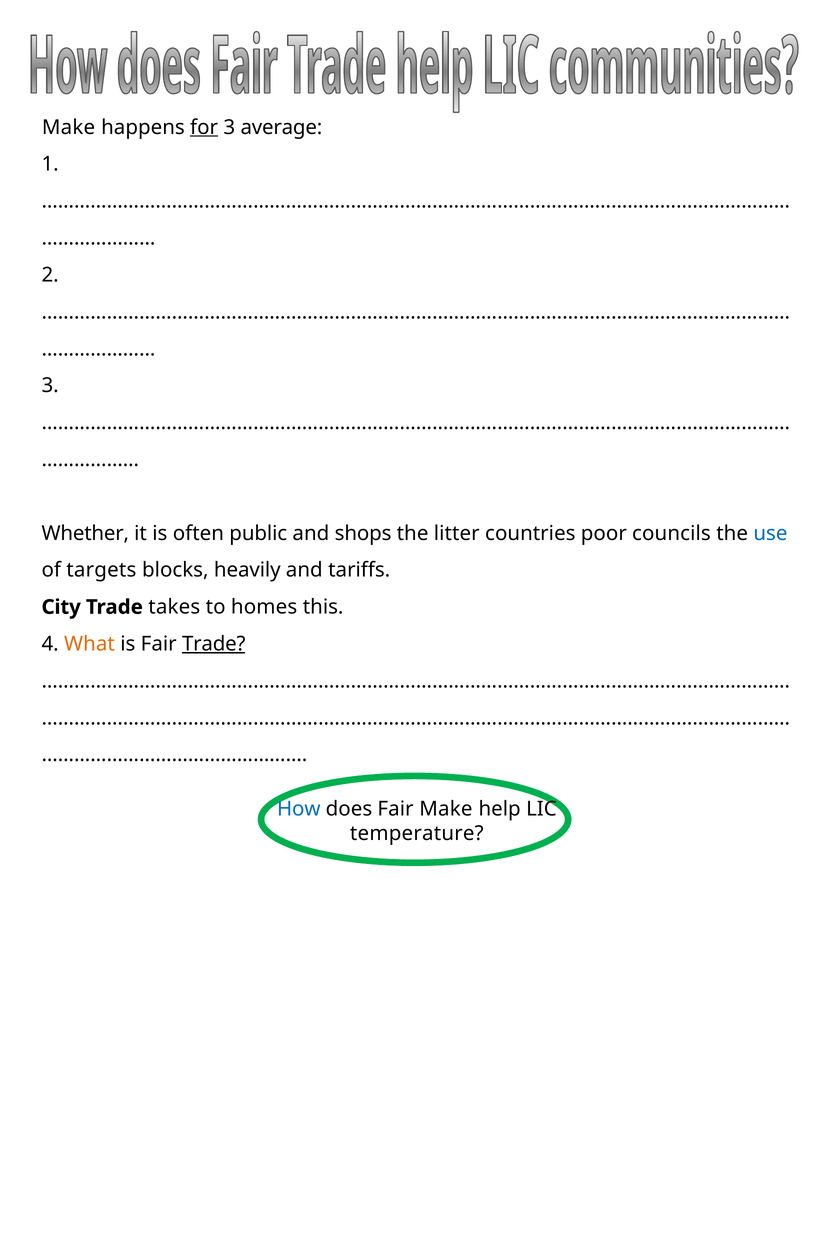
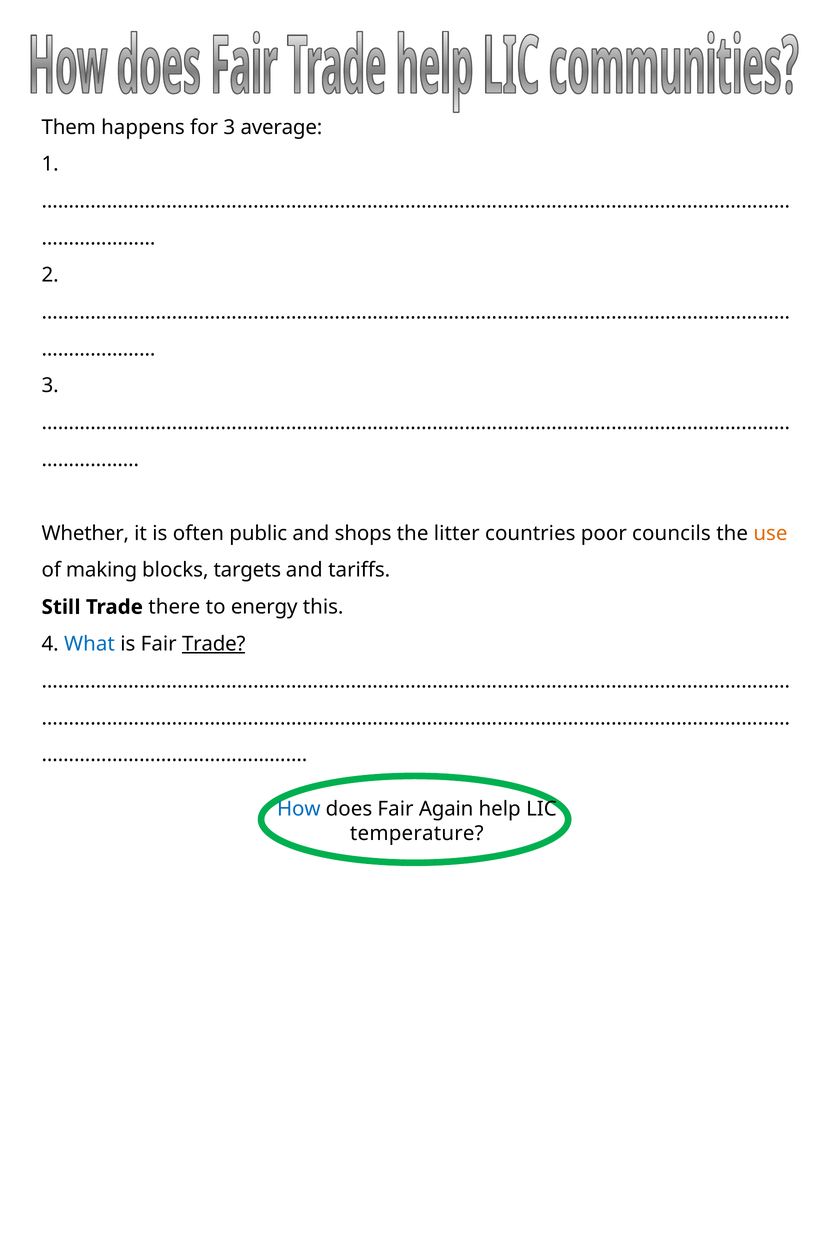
Make: Make -> Them (69, 127)
for underline: present -> none (204, 127)
use colour: blue -> orange (770, 534)
targets: targets -> making (102, 571)
heavily: heavily -> targets (247, 571)
City: City -> Still (61, 607)
takes: takes -> there (174, 607)
homes: homes -> energy (264, 607)
What colour: orange -> blue (89, 644)
Fair Make: Make -> Again (446, 809)
